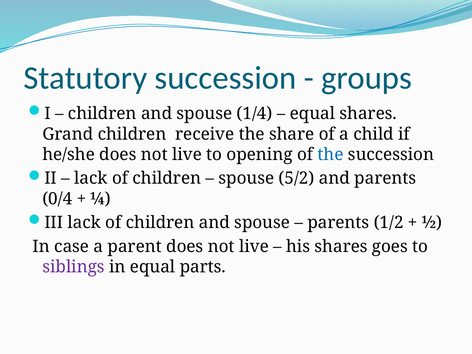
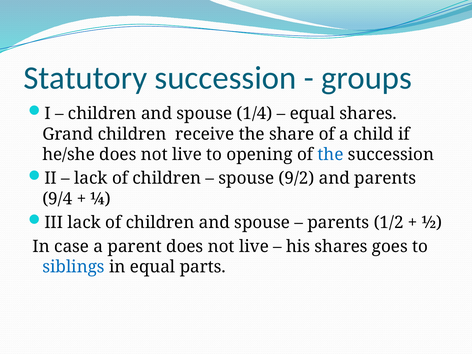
5/2: 5/2 -> 9/2 (296, 178)
0/4: 0/4 -> 9/4 (57, 199)
siblings colour: purple -> blue (73, 267)
